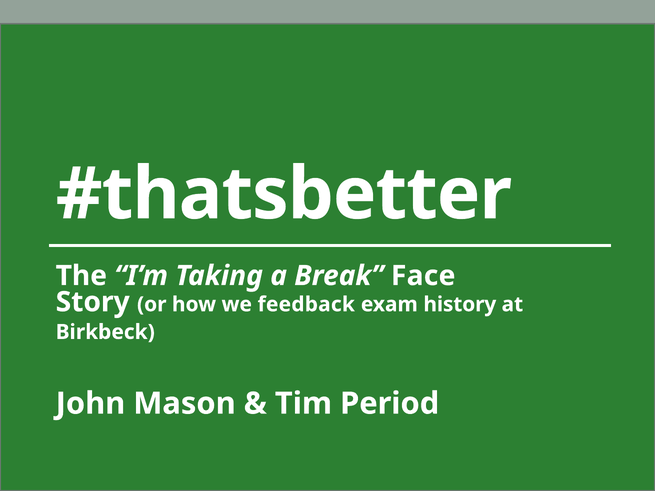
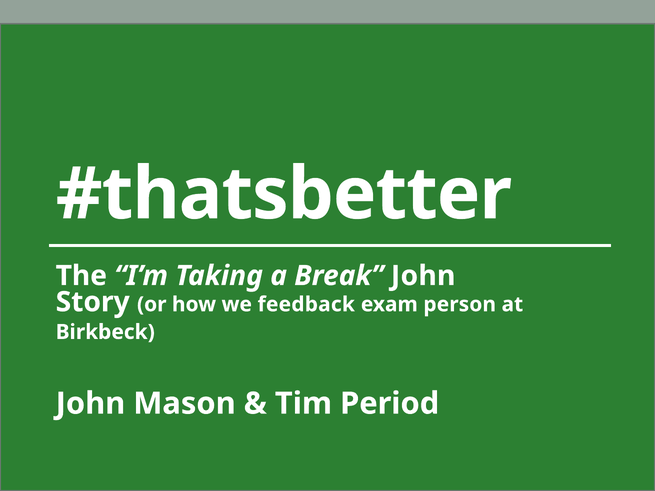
Break Face: Face -> John (423, 276)
history: history -> person (460, 305)
